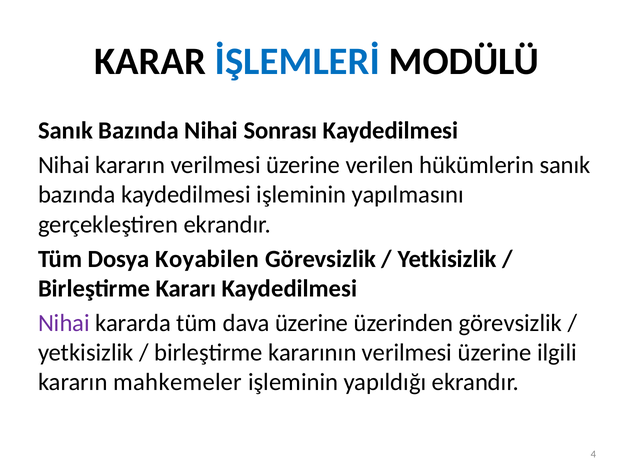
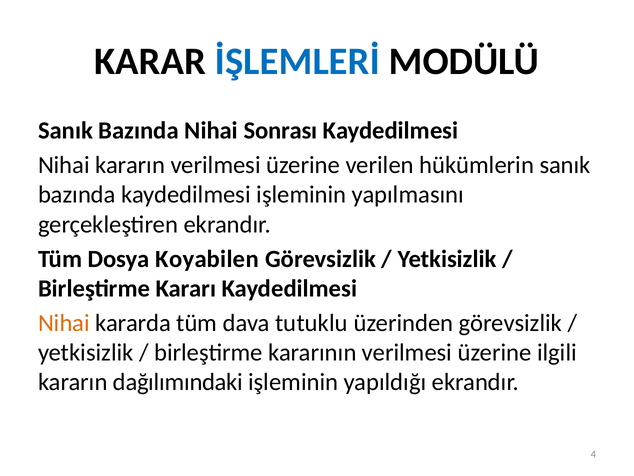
Nihai colour: purple -> orange (64, 323)
dava üzerine: üzerine -> tutuklu (312, 323)
mahkemeler: mahkemeler -> dağılımındaki (178, 382)
